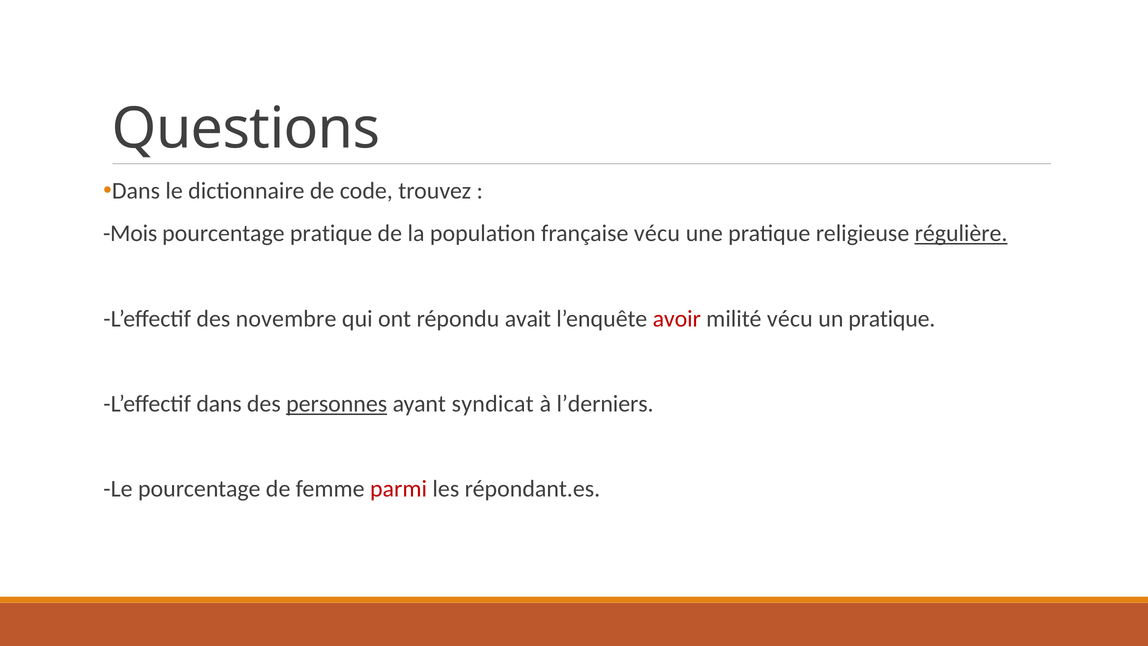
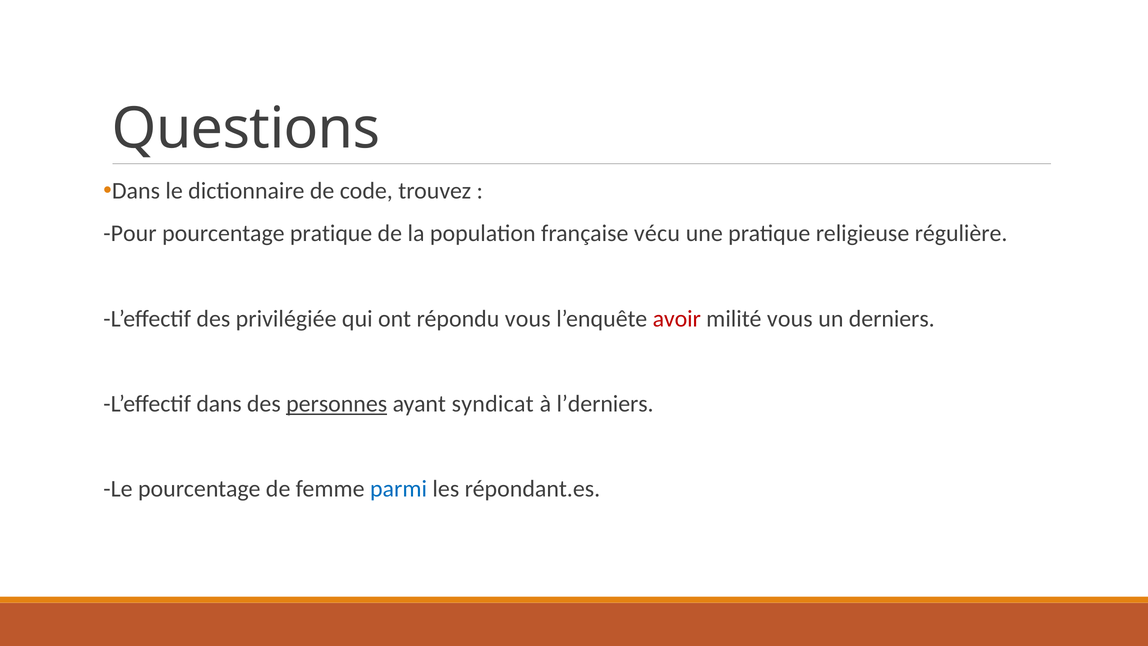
Mois: Mois -> Pour (130, 233)
régulière underline: present -> none (961, 233)
novembre: novembre -> privilégiée (286, 319)
répondu avait: avait -> vous (528, 319)
milité vécu: vécu -> vous (790, 319)
un pratique: pratique -> derniers (892, 319)
parmi colour: red -> blue (399, 489)
